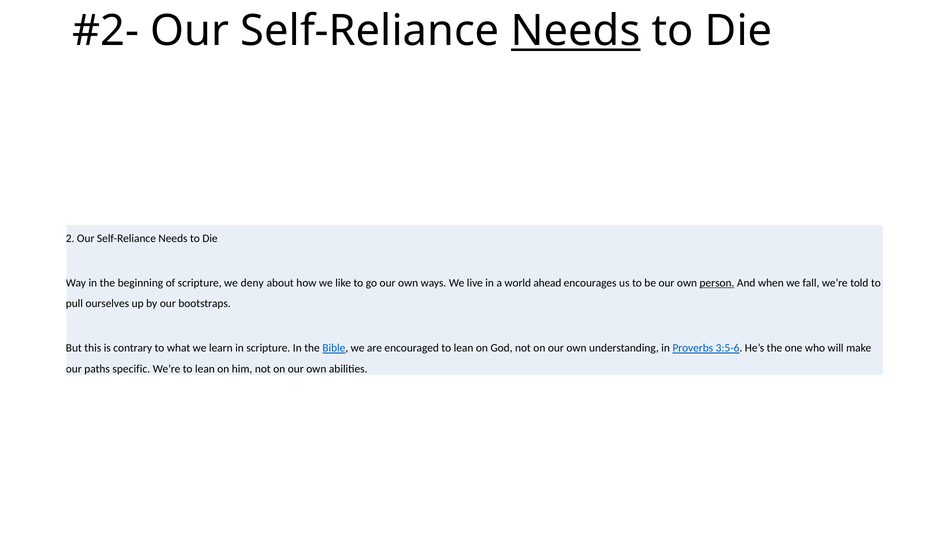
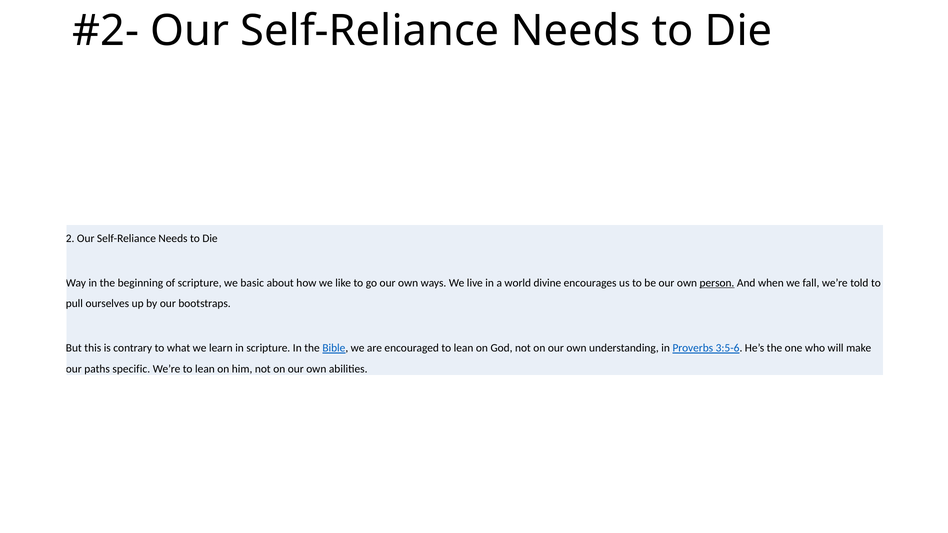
Needs underline: present -> none (576, 31)
deny: deny -> basic (252, 283)
ahead: ahead -> divine (547, 283)
